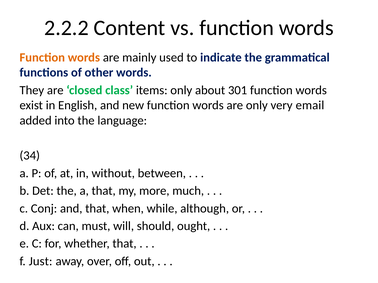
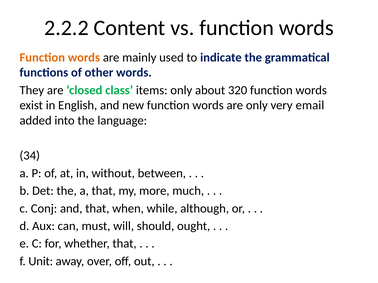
301: 301 -> 320 (238, 90)
Just: Just -> Unit (41, 262)
